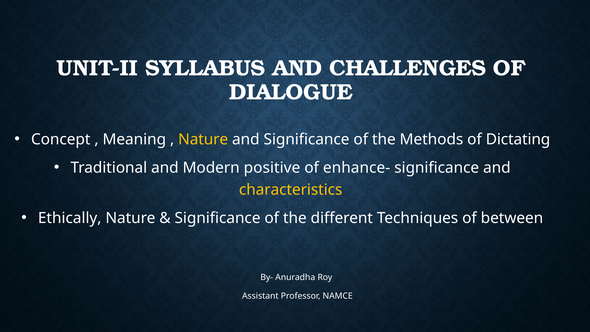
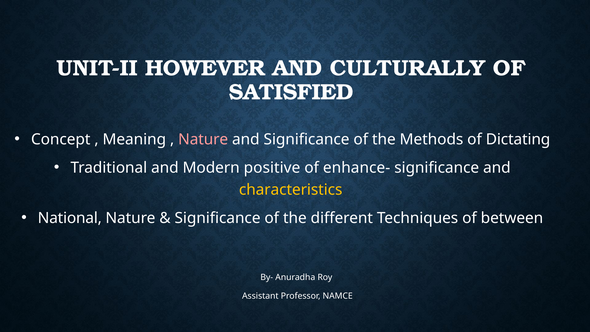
SYLLABUS: SYLLABUS -> HOWEVER (205, 68)
CHALLENGES: CHALLENGES -> CULTURALLY (408, 68)
DIALOGUE: DIALOGUE -> SATISFIED (291, 92)
Nature colour: yellow -> pink (203, 139)
Ethically: Ethically -> National (70, 218)
